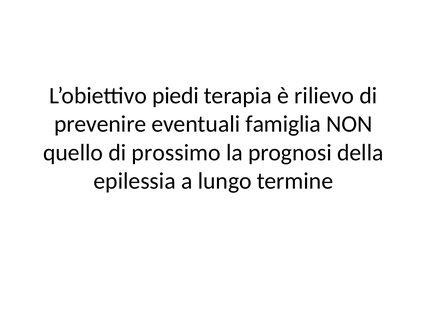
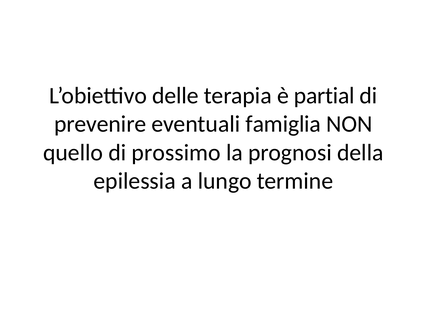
piedi: piedi -> delle (175, 96)
rilievo: rilievo -> partial (324, 96)
